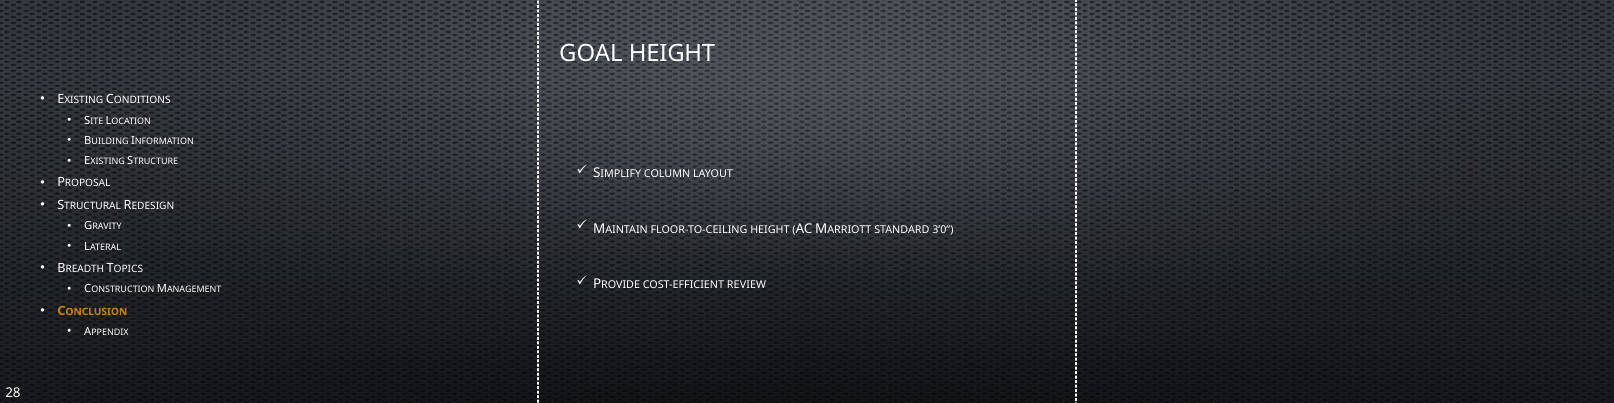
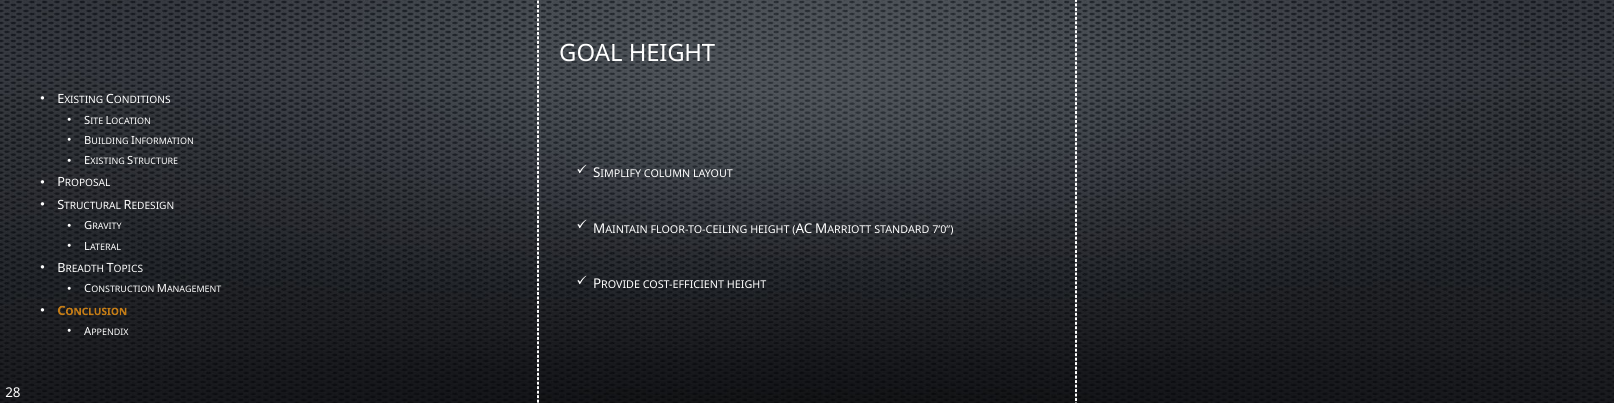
3’0: 3’0 -> 7’0 (943, 230)
COST-EFFICIENT REVIEW: REVIEW -> HEIGHT (747, 286)
